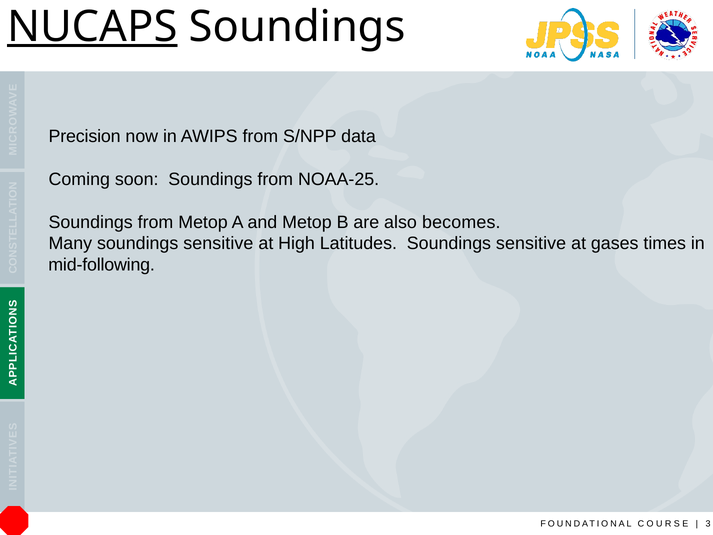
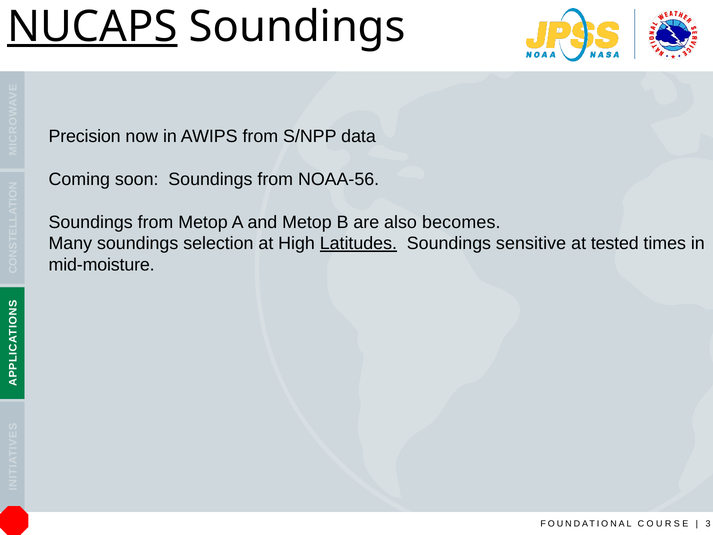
NOAA-25: NOAA-25 -> NOAA-56 (339, 179)
Many soundings sensitive: sensitive -> selection (218, 243)
Latitudes underline: none -> present (358, 243)
gases: gases -> tested (615, 243)
mid-following: mid-following -> mid-moisture (102, 265)
